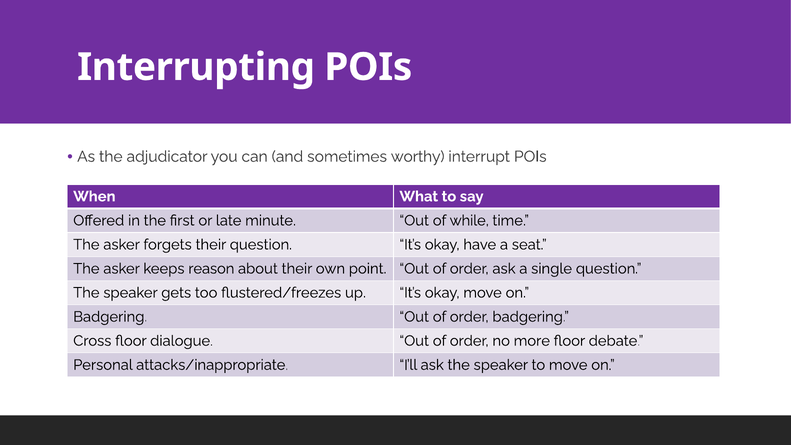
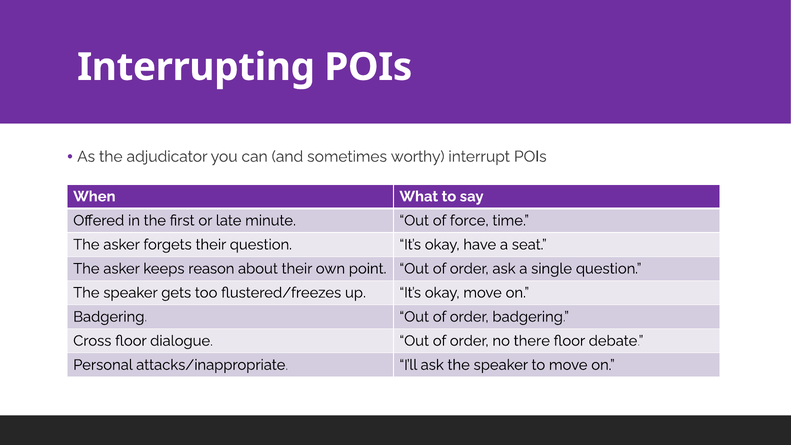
while: while -> force (469, 220)
more: more -> there (532, 341)
